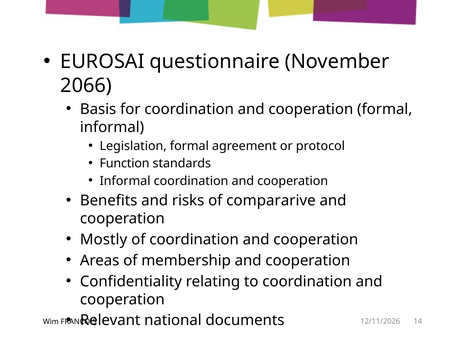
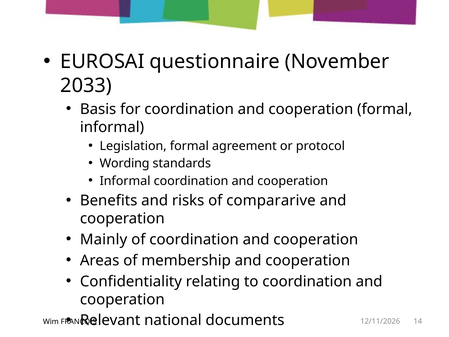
2066: 2066 -> 2033 (86, 86)
Function: Function -> Wording (125, 163)
Mostly: Mostly -> Mainly (104, 239)
